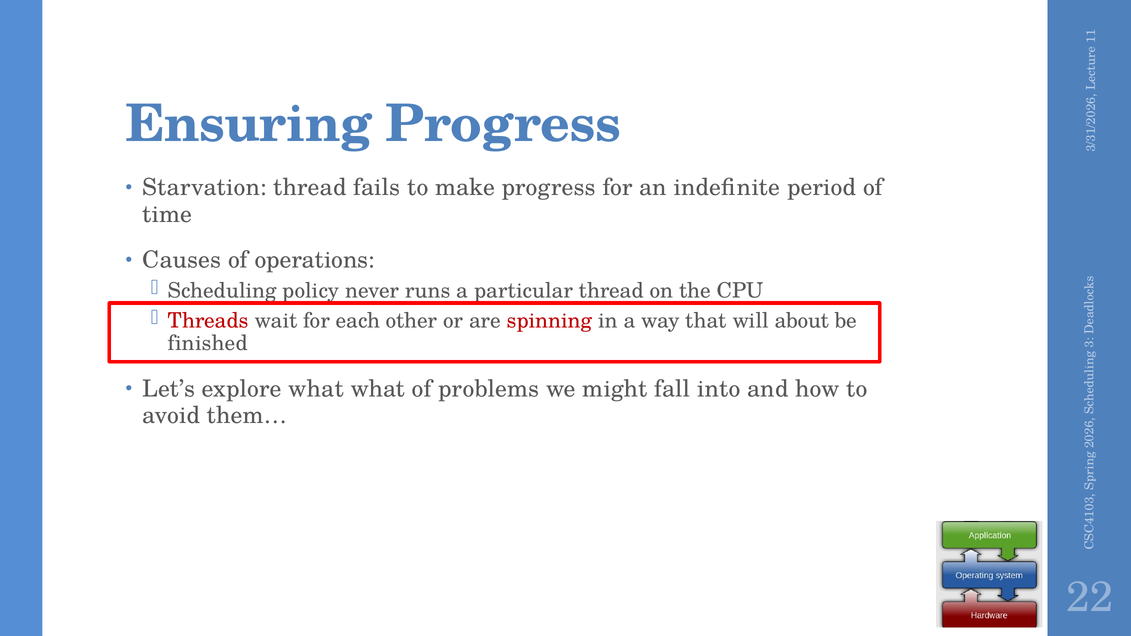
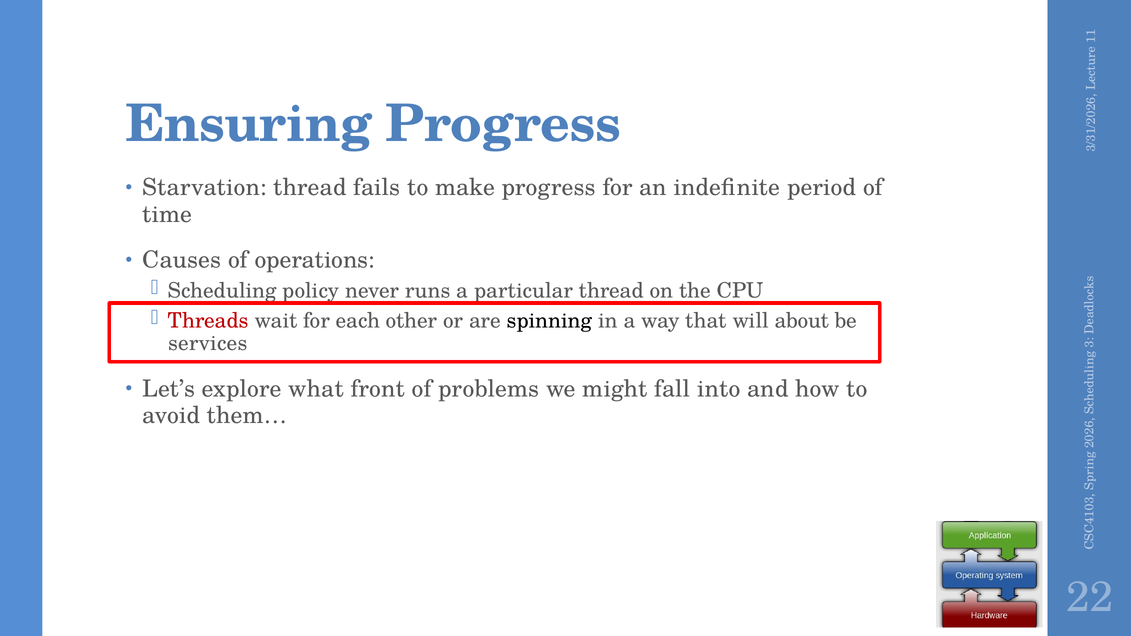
spinning colour: red -> black (549, 321)
finished: finished -> services (208, 344)
what what: what -> front (378, 389)
